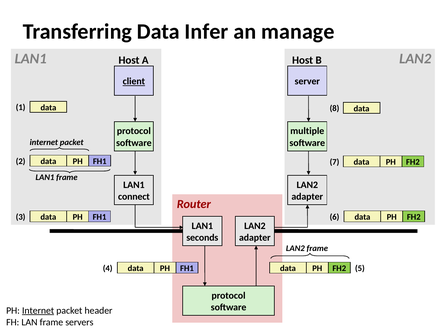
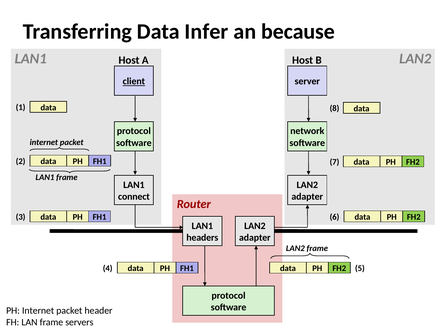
manage: manage -> because (298, 32)
multiple: multiple -> network (307, 131)
seconds: seconds -> headers (202, 238)
Internet underline: present -> none (38, 311)
